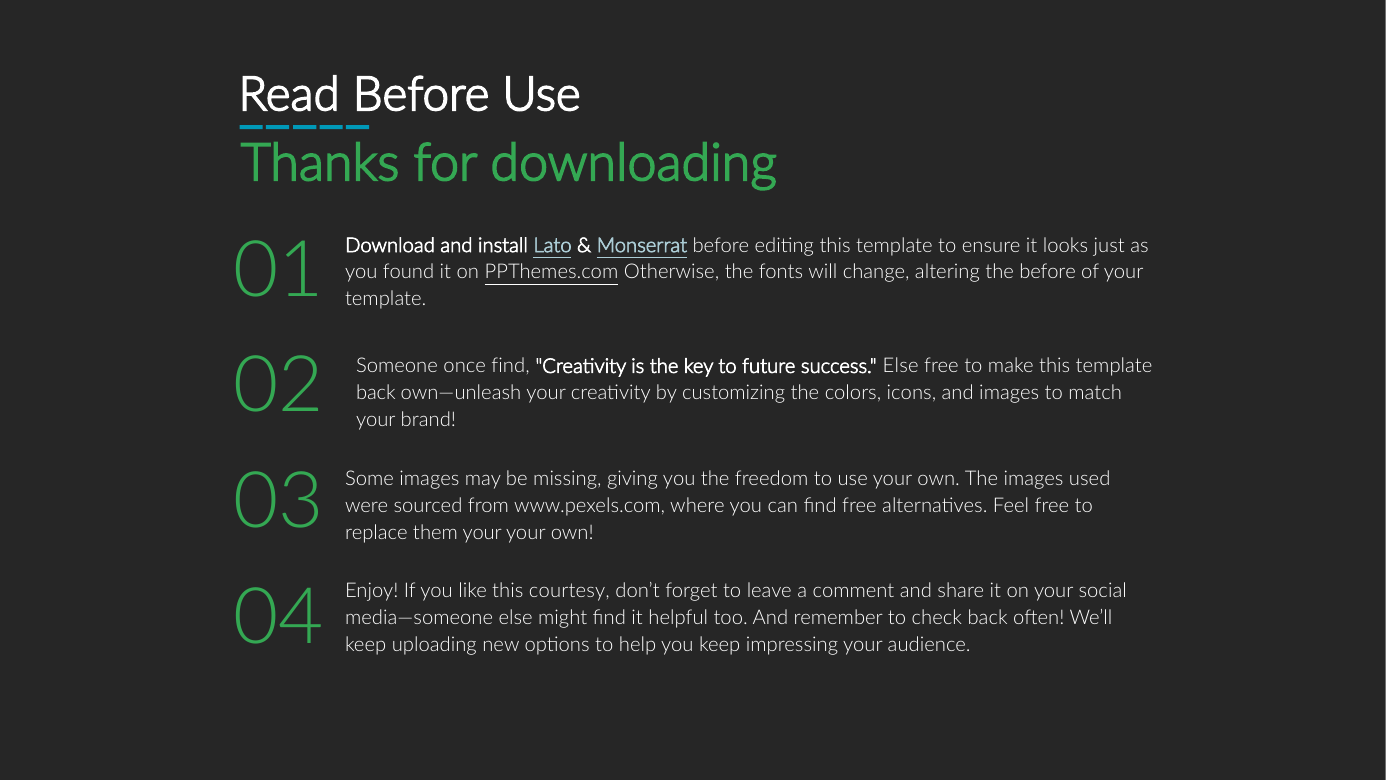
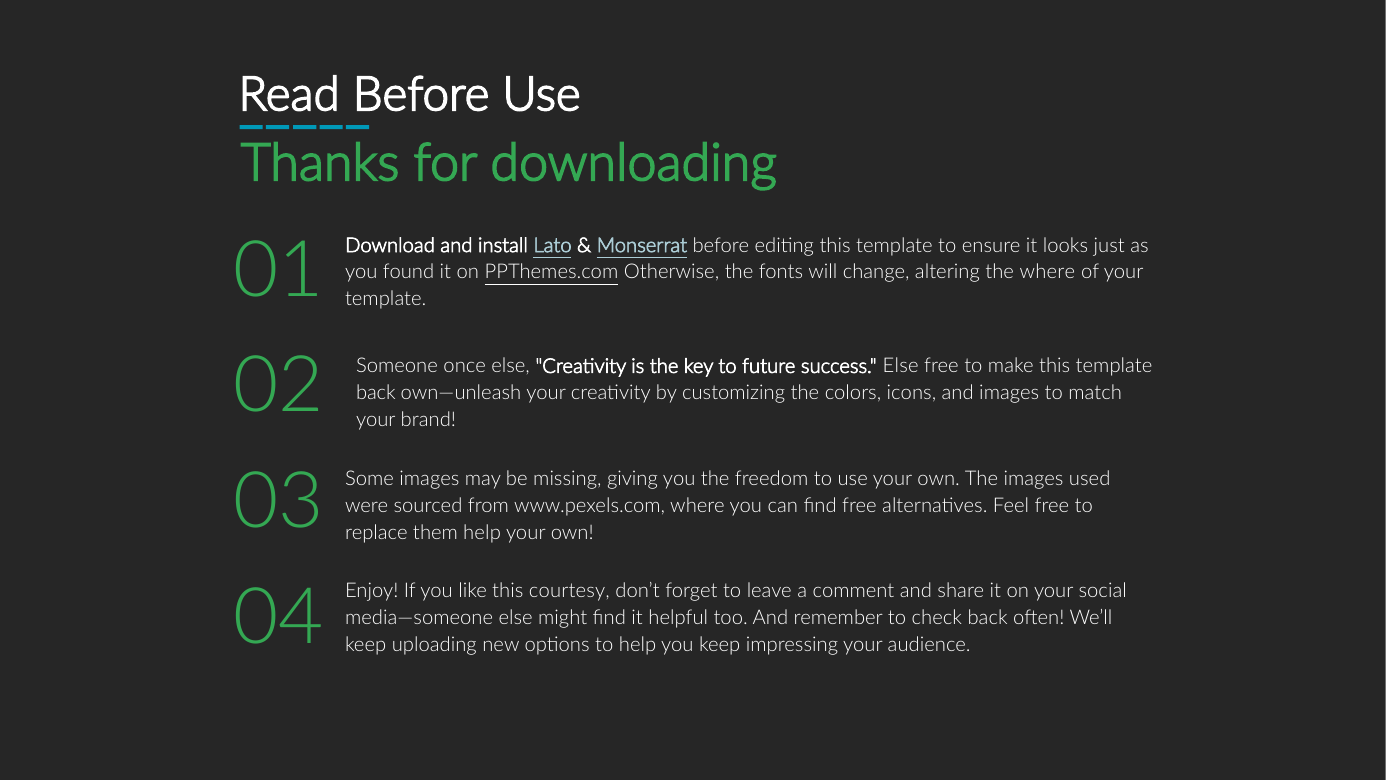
the before: before -> where (1047, 272)
once find: find -> else (511, 366)
them your: your -> help (482, 532)
